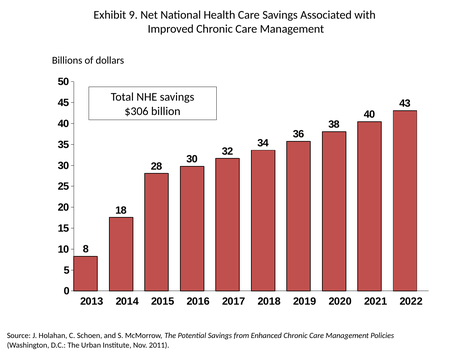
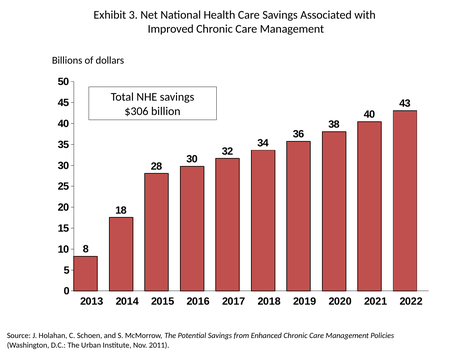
9: 9 -> 3 (133, 15)
